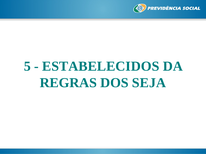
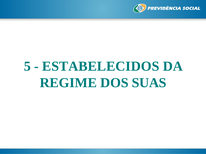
REGRAS: REGRAS -> REGIME (68, 83)
SEJA: SEJA -> SUAS (149, 83)
